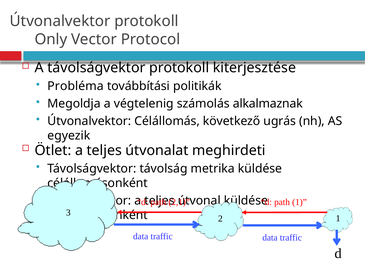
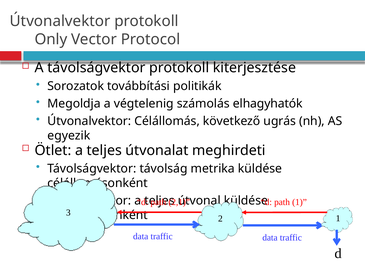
Probléma: Probléma -> Sorozatok (76, 86)
alkalmaznak: alkalmaznak -> elhagyhatók (268, 104)
